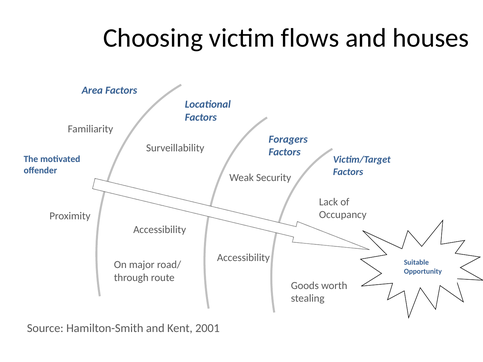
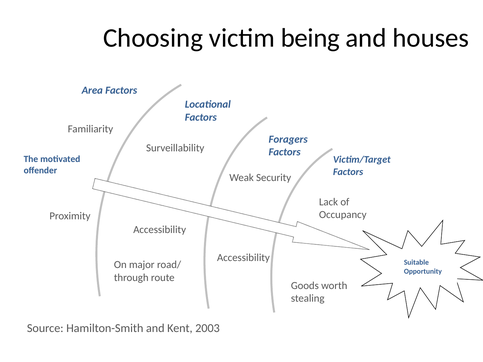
flows: flows -> being (310, 38)
2001: 2001 -> 2003 (208, 329)
